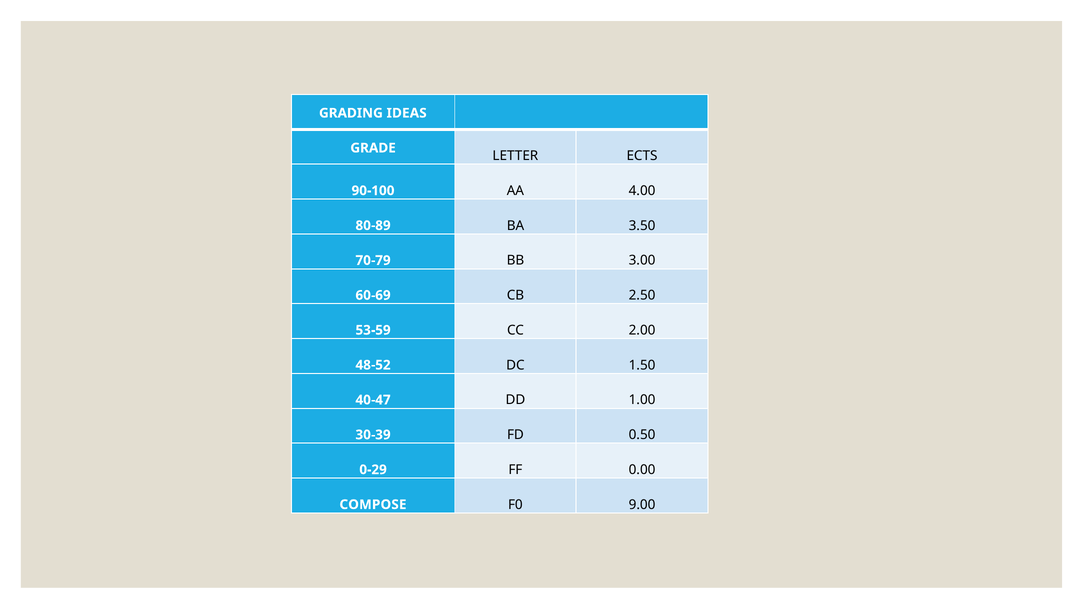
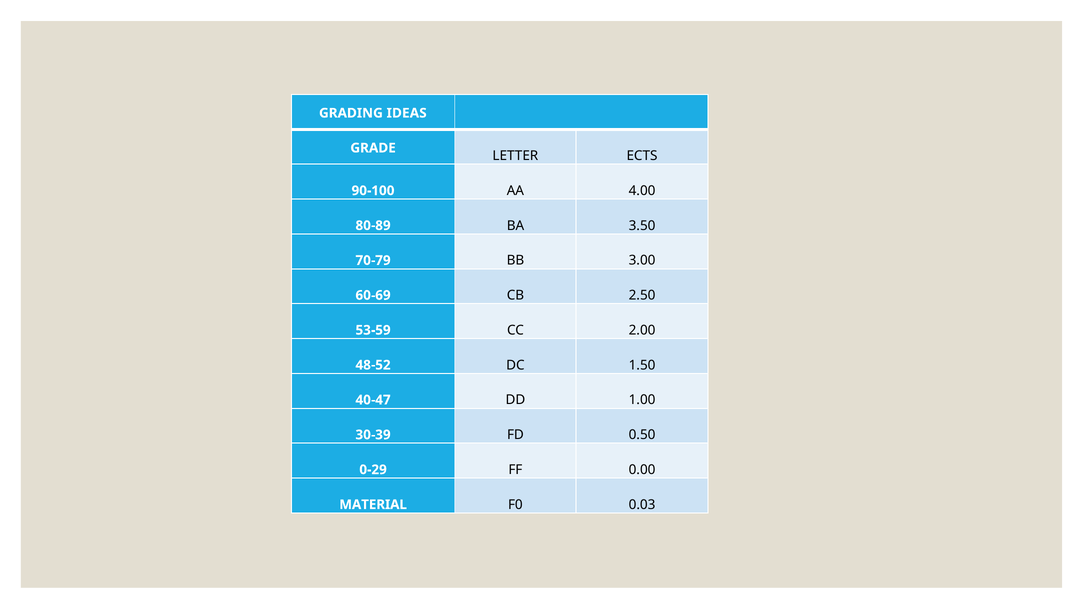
COMPOSE: COMPOSE -> MATERIAL (373, 505)
9.00: 9.00 -> 0.03 (642, 505)
